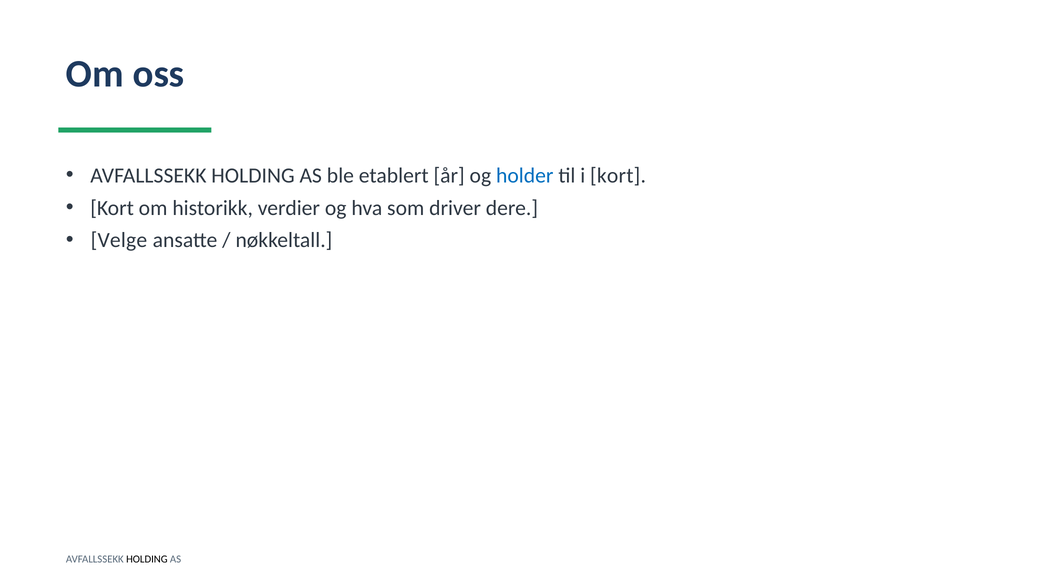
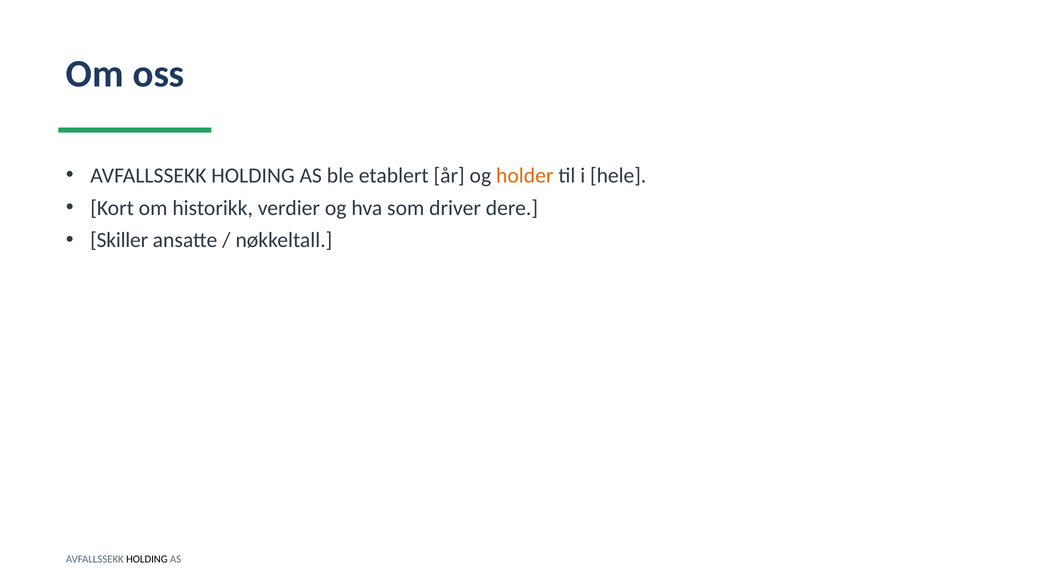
holder colour: blue -> orange (525, 176)
i kort: kort -> hele (618, 176)
Velge: Velge -> Skiller (119, 240)
